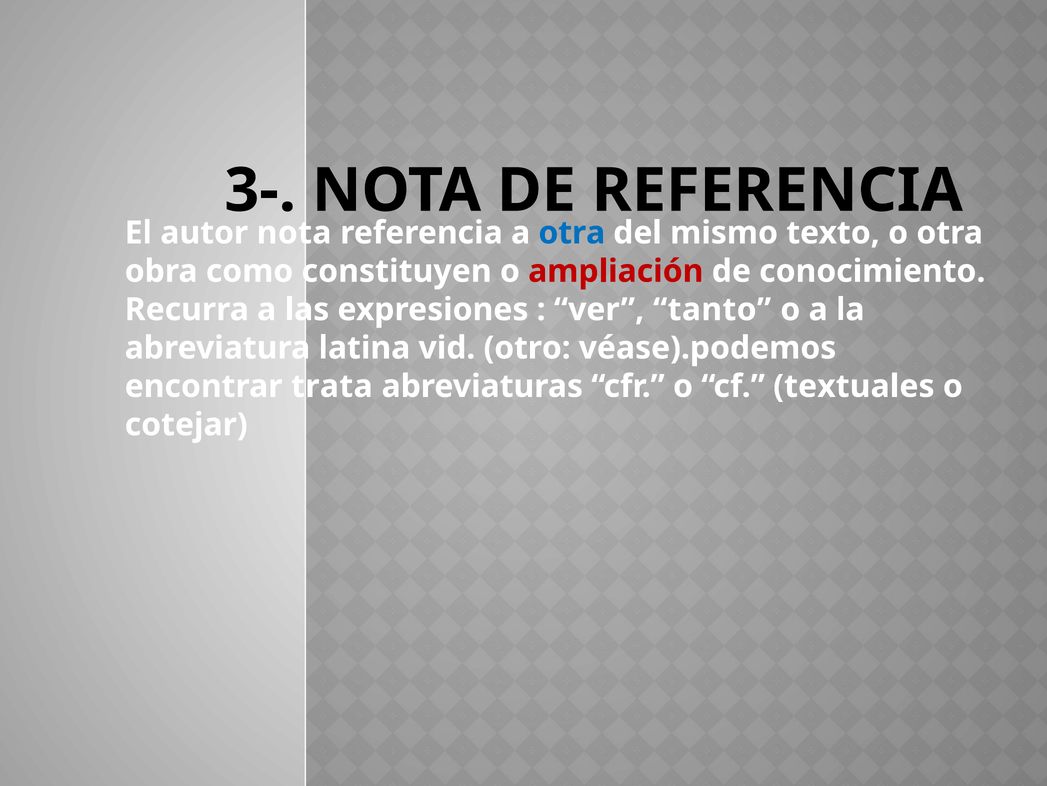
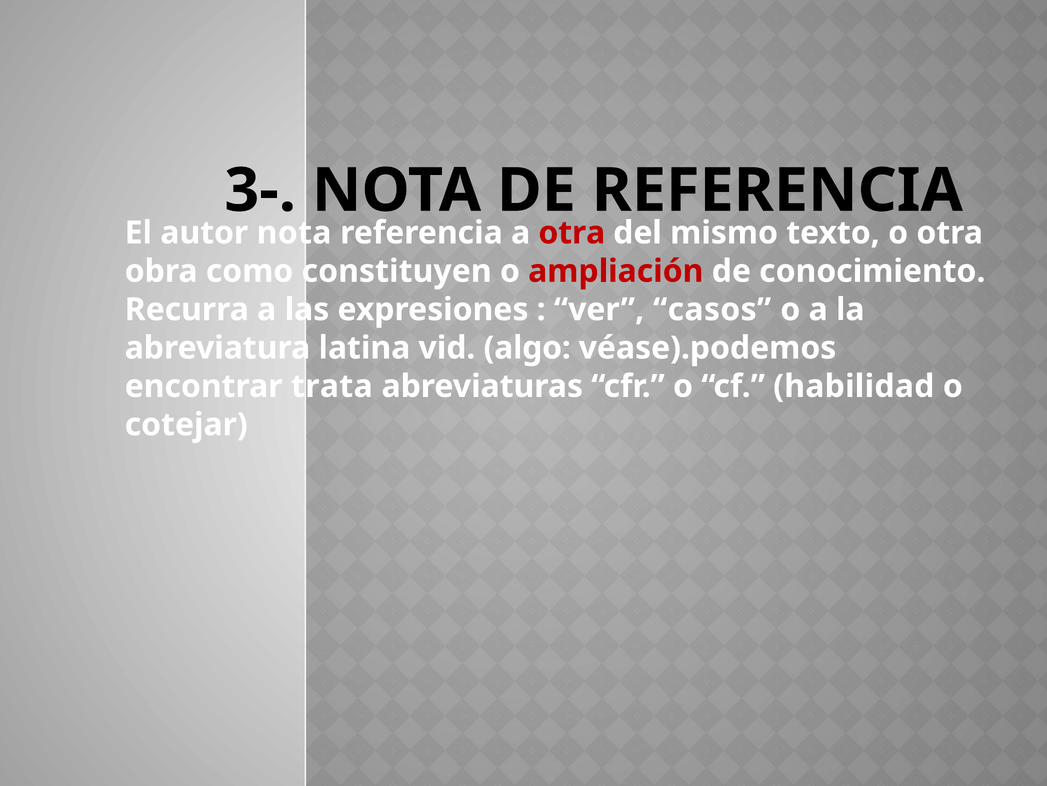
otra colour: blue -> red (572, 233)
tanto: tanto -> casos (712, 309)
otro: otro -> algo (527, 348)
textuales: textuales -> habilidad (854, 386)
